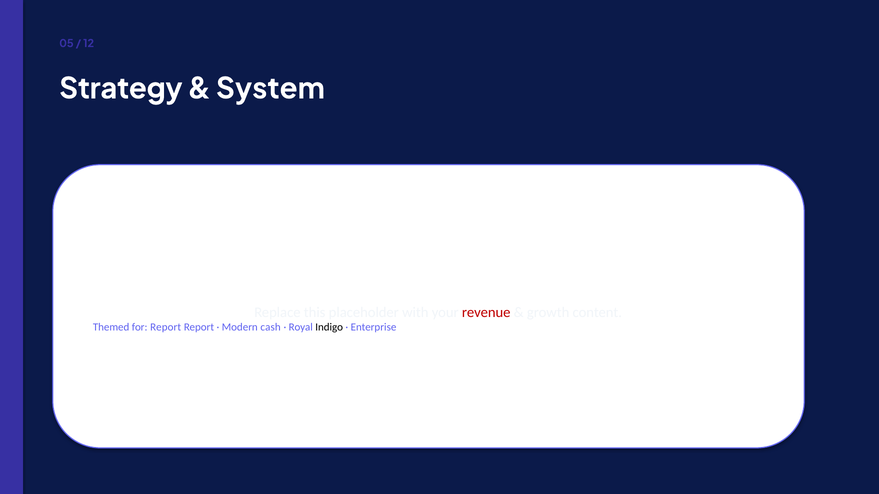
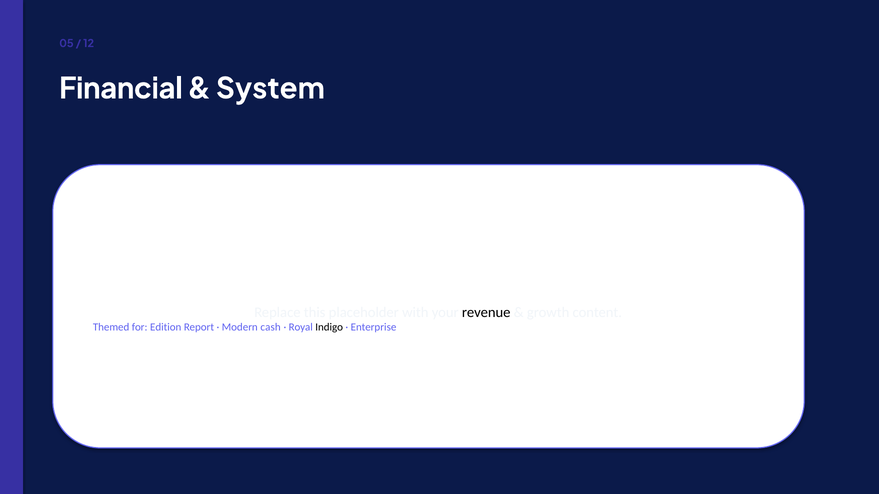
Strategy: Strategy -> Financial (121, 89)
revenue colour: red -> black (486, 312)
for Report: Report -> Edition (166, 328)
